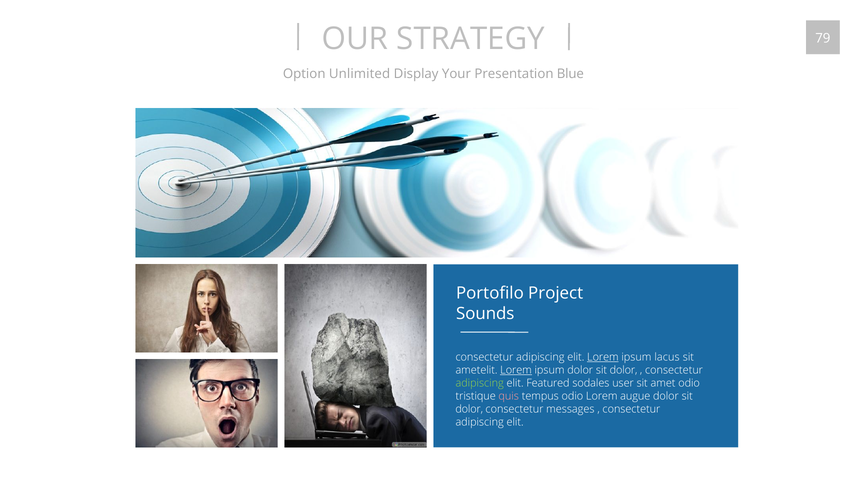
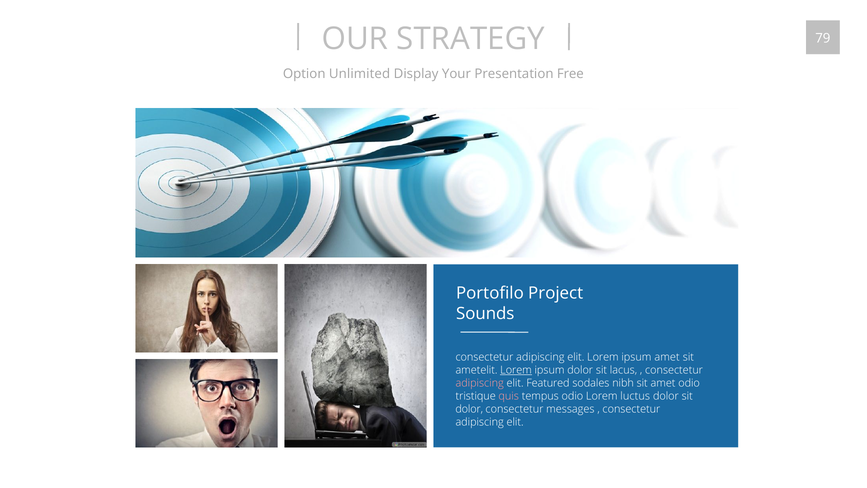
Blue: Blue -> Free (570, 74)
Lorem underline: present -> none (603, 357)
ipsum lacus: lacus -> amet (667, 357)
ipsum dolor sit dolor: dolor -> lacus (623, 370)
adipiscing colour: light green -> pink (480, 383)
user: user -> nibh (623, 383)
augue: augue -> luctus (635, 396)
